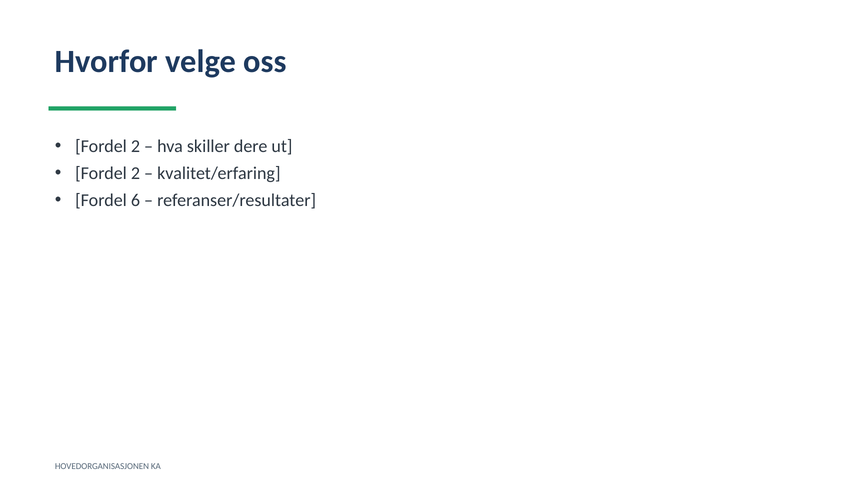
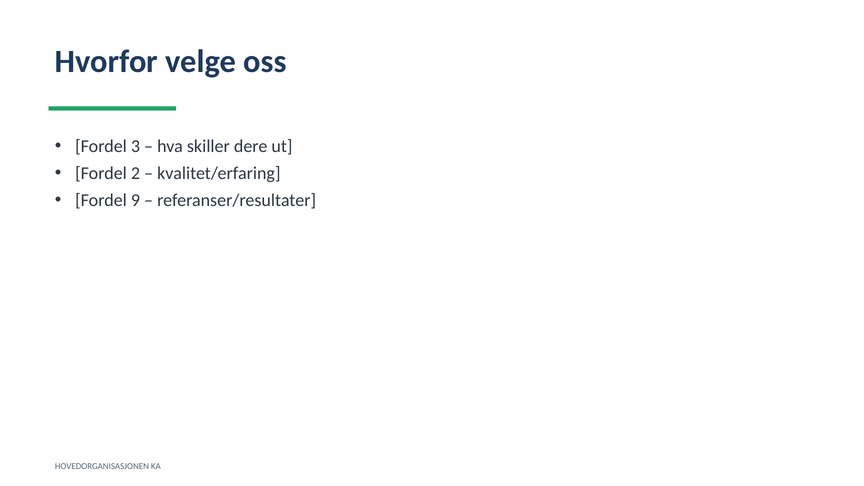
2: 2 -> 3 (135, 146)
6: 6 -> 9 (135, 200)
